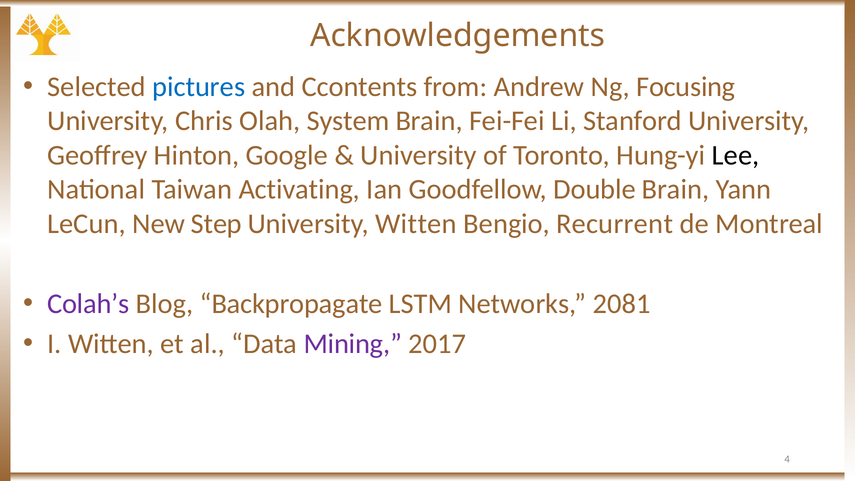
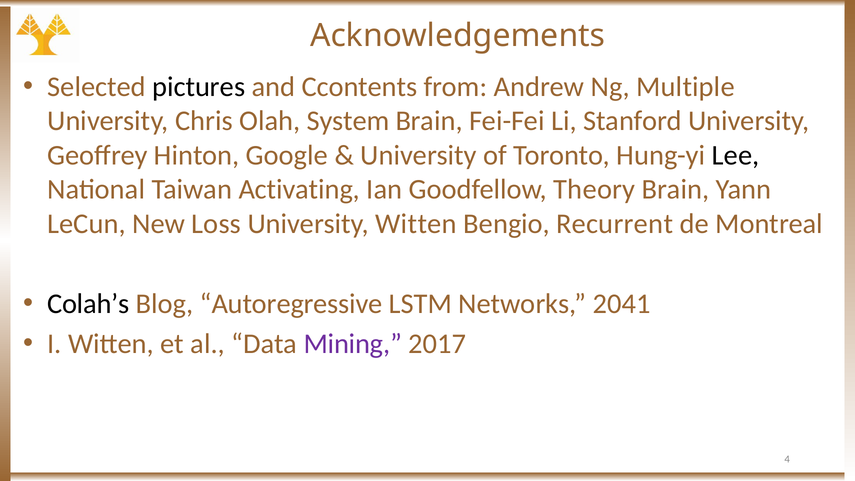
pictures colour: blue -> black (199, 87)
Focusing: Focusing -> Multiple (686, 87)
Double: Double -> Theory (594, 190)
Step: Step -> Loss (216, 224)
Colah’s colour: purple -> black (88, 304)
Backpropagate: Backpropagate -> Autoregressive (291, 304)
2081: 2081 -> 2041 (622, 304)
